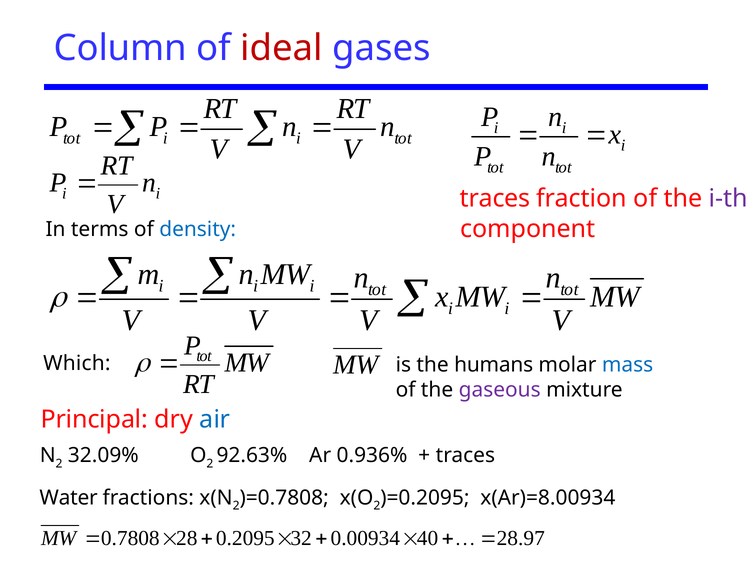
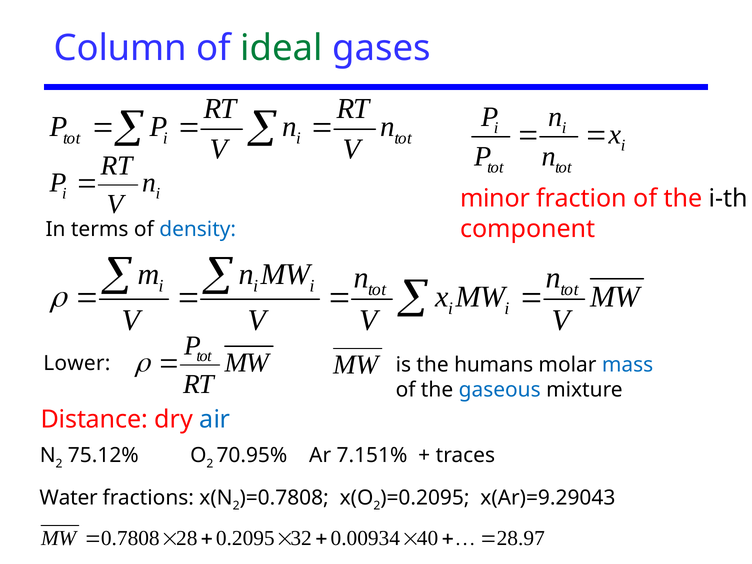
ideal colour: red -> green (281, 48)
traces: traces -> minor (495, 199)
i-th colour: purple -> black (728, 199)
Which: Which -> Lower (77, 363)
gaseous colour: purple -> blue (500, 390)
Principal: Principal -> Distance (94, 420)
32.09%: 32.09% -> 75.12% (103, 456)
92.63%: 92.63% -> 70.95% (252, 456)
0.936%: 0.936% -> 7.151% (372, 456)
x(Ar)=8.00934: x(Ar)=8.00934 -> x(Ar)=9.29043 (548, 498)
